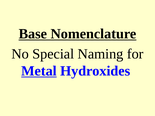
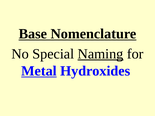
Naming underline: none -> present (100, 54)
